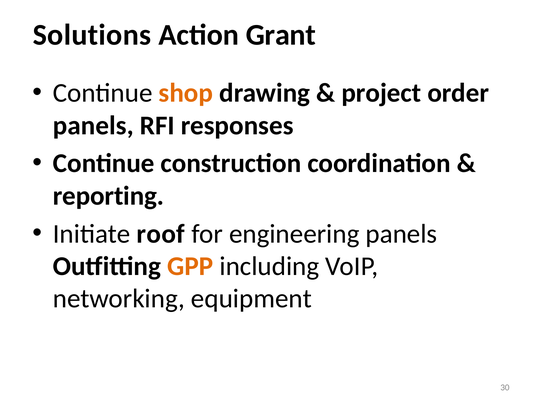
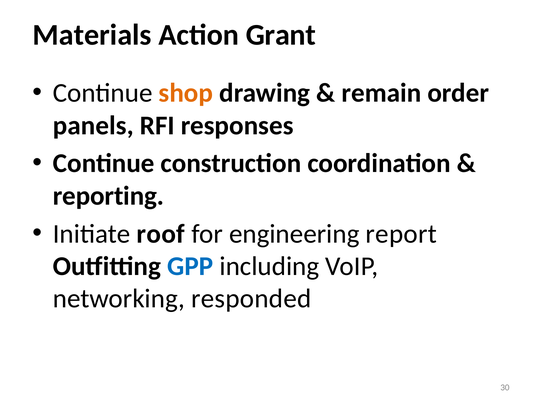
Solutions: Solutions -> Materials (92, 35)
project: project -> remain (381, 93)
engineering panels: panels -> report (401, 234)
GPP colour: orange -> blue (190, 267)
equipment: equipment -> responded (251, 299)
